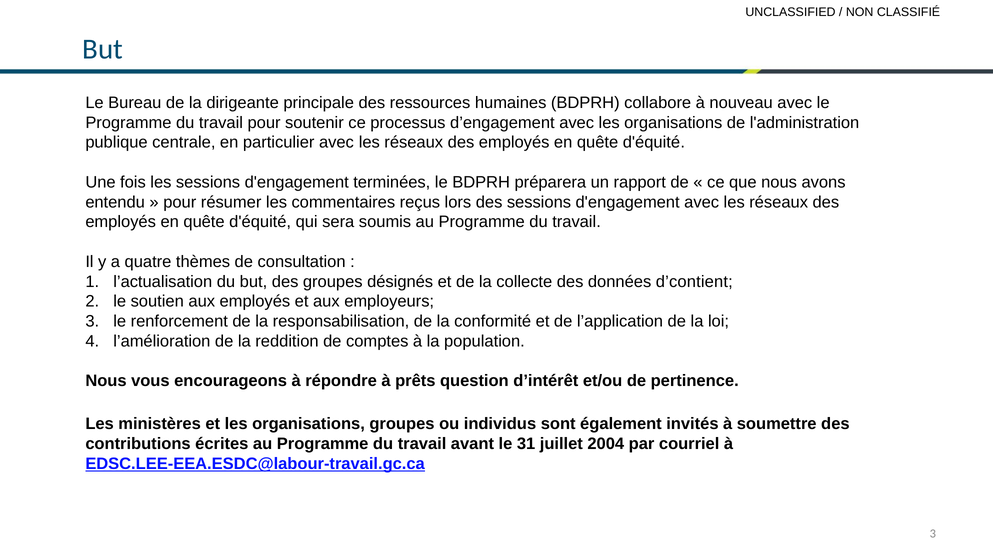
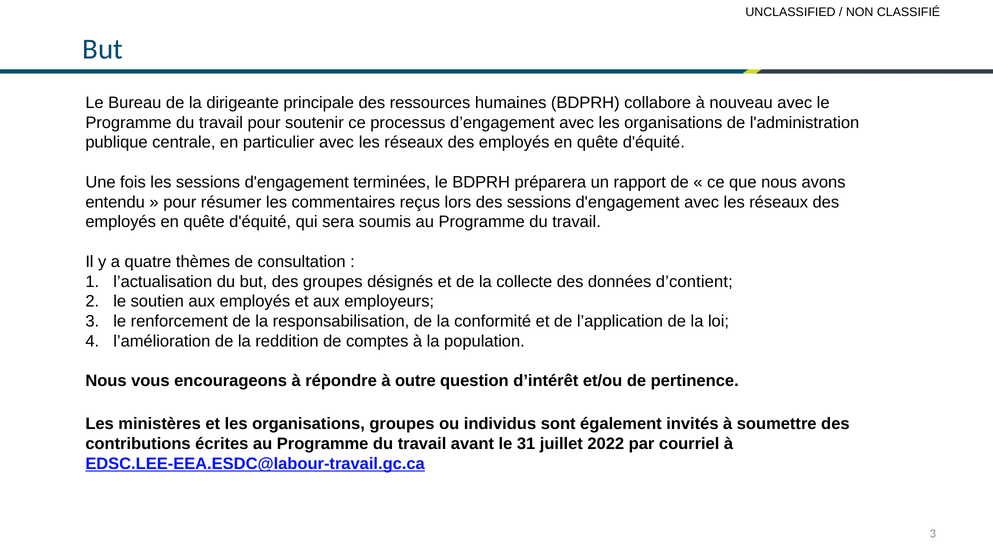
prêts: prêts -> outre (415, 381)
2004: 2004 -> 2022 (606, 443)
